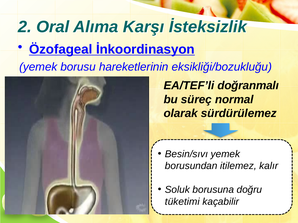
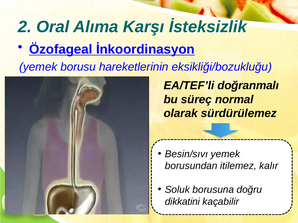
tüketimi: tüketimi -> dikkatini (182, 202)
